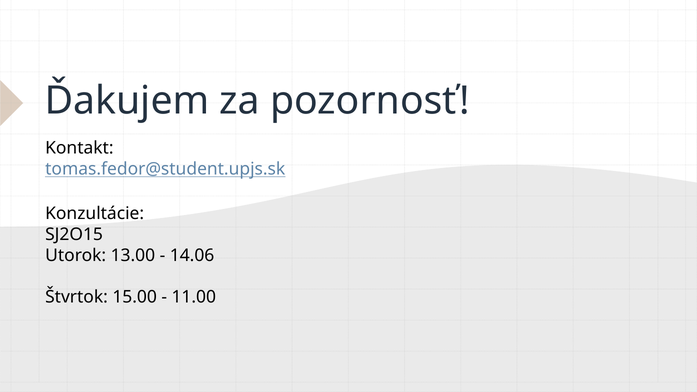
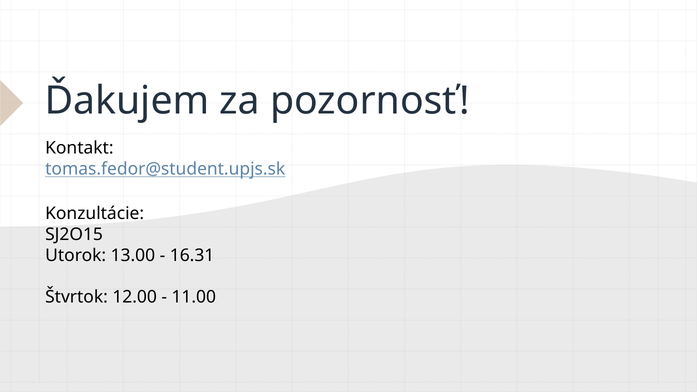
14.06: 14.06 -> 16.31 (192, 255)
15.00: 15.00 -> 12.00 (135, 297)
